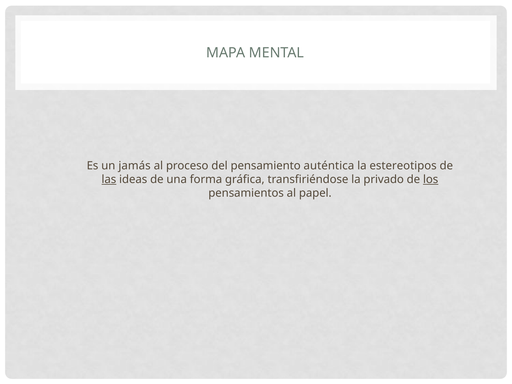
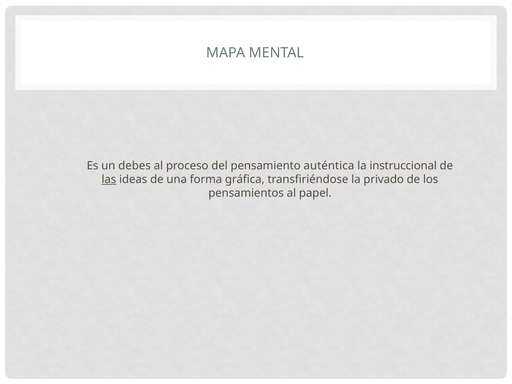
jamás: jamás -> debes (135, 166)
estereotipos: estereotipos -> instruccional (403, 166)
los underline: present -> none (431, 180)
